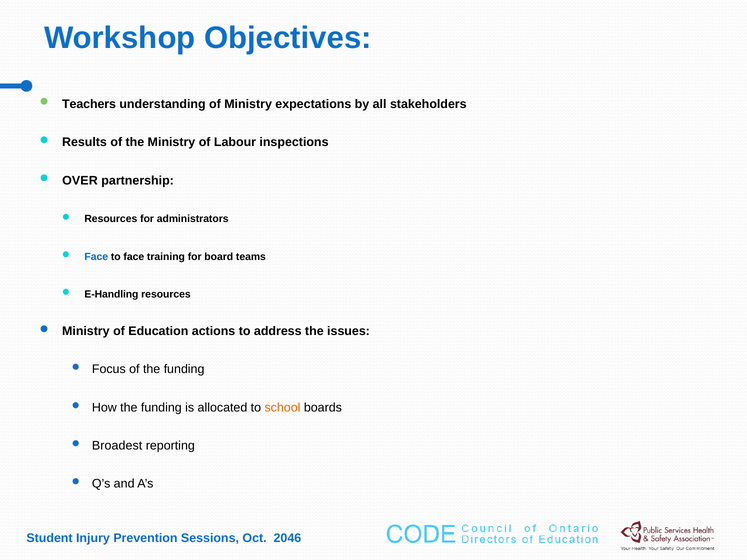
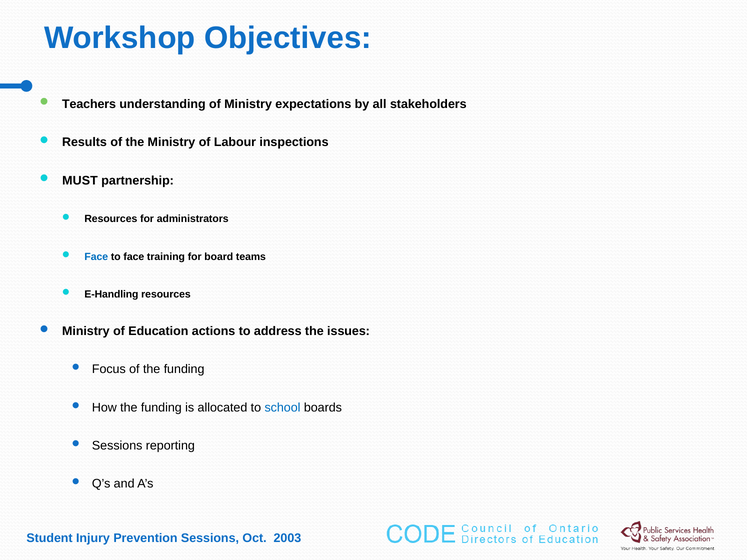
OVER: OVER -> MUST (80, 180)
school colour: orange -> blue (282, 408)
Broadest: Broadest -> Sessions (117, 446)
2046: 2046 -> 2003 (287, 538)
